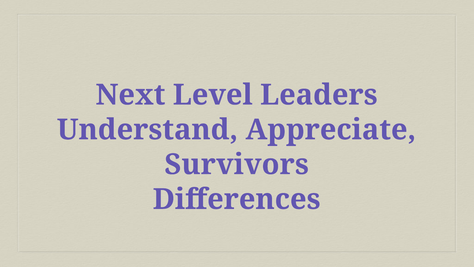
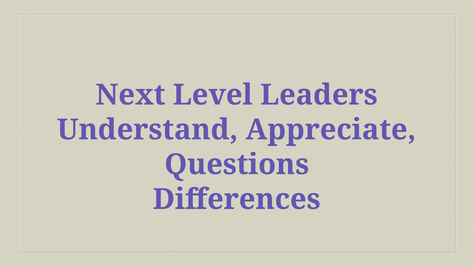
Survivors: Survivors -> Questions (237, 164)
